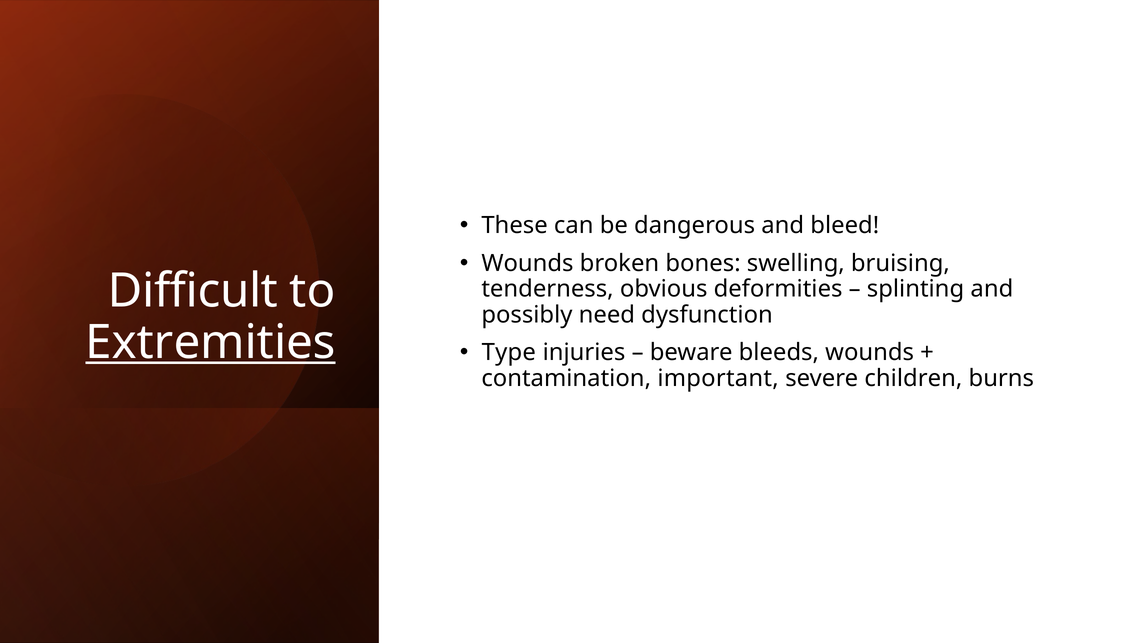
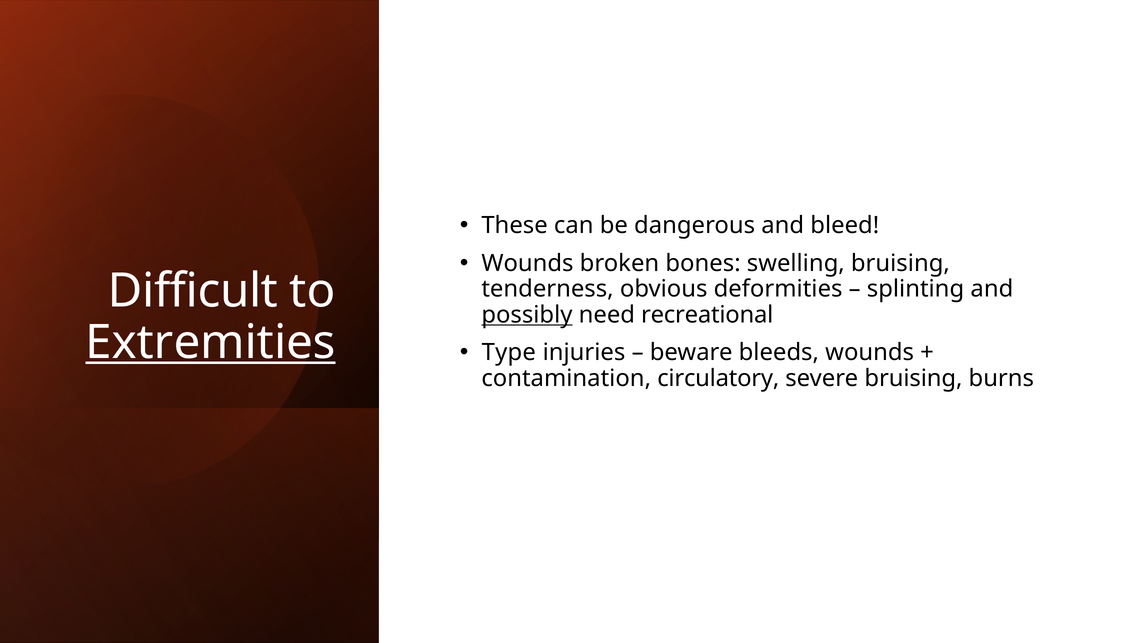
possibly underline: none -> present (527, 315)
dysfunction: dysfunction -> recreational (707, 315)
important: important -> circulatory (718, 378)
severe children: children -> bruising (913, 378)
